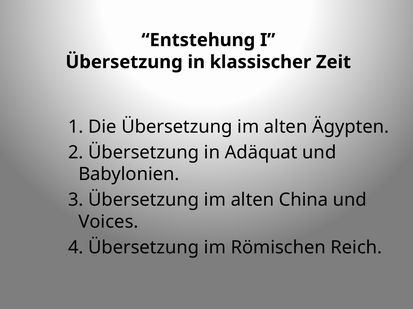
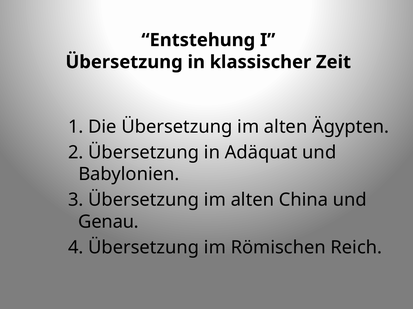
Voices: Voices -> Genau (109, 222)
